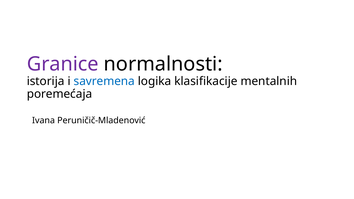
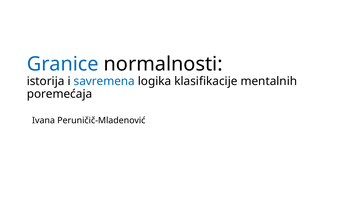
Granice colour: purple -> blue (63, 64)
